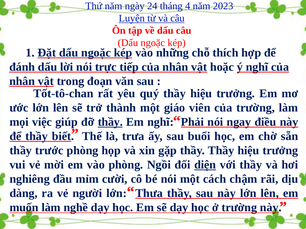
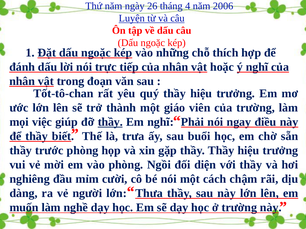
24: 24 -> 26 (152, 6)
2023: 2023 -> 2006 (223, 6)
diện underline: present -> none (205, 165)
